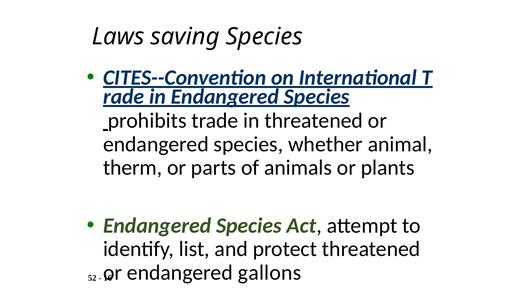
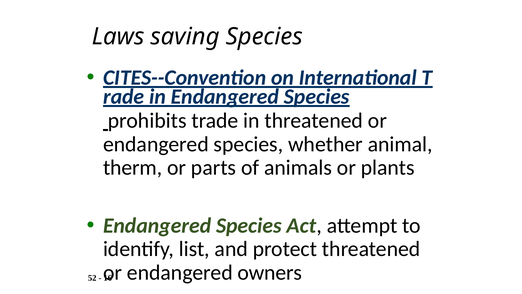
gallons: gallons -> owners (270, 272)
